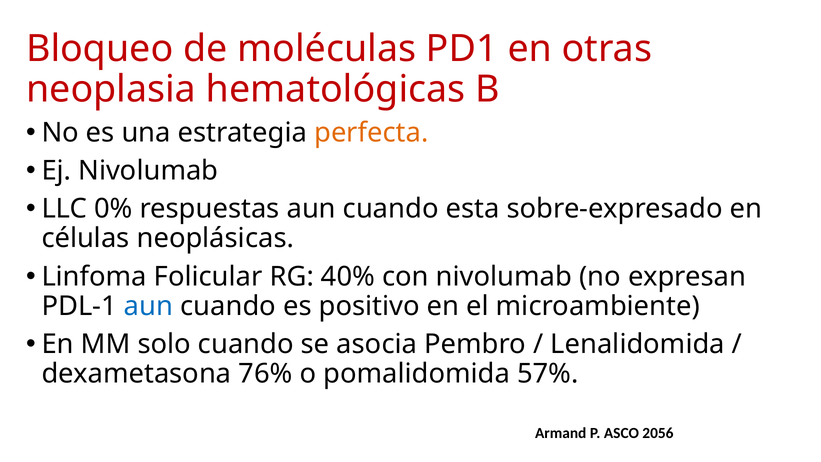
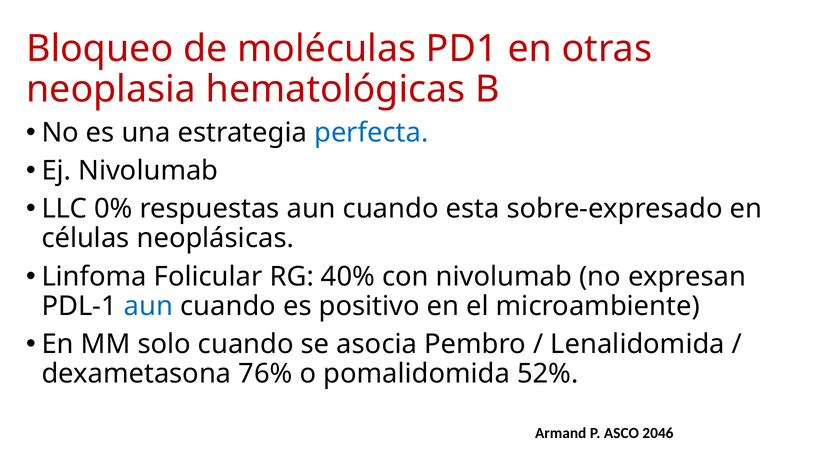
perfecta colour: orange -> blue (371, 133)
57%: 57% -> 52% (548, 374)
2056: 2056 -> 2046 (658, 433)
